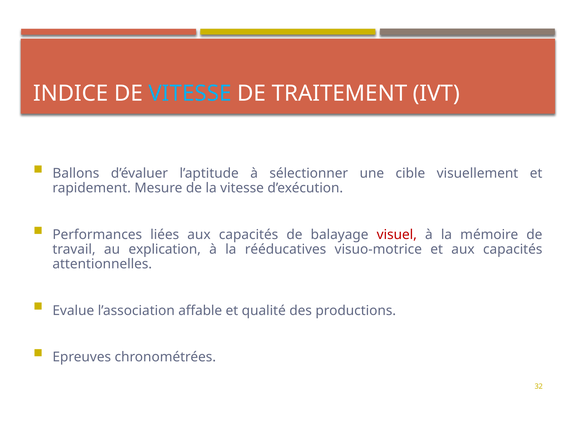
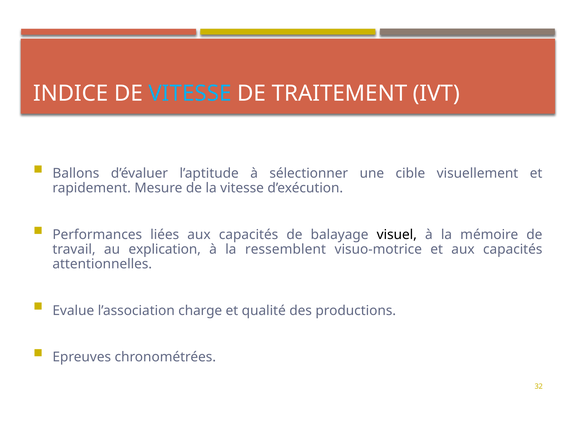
visuel colour: red -> black (397, 235)
rééducatives: rééducatives -> ressemblent (285, 249)
affable: affable -> charge (200, 311)
